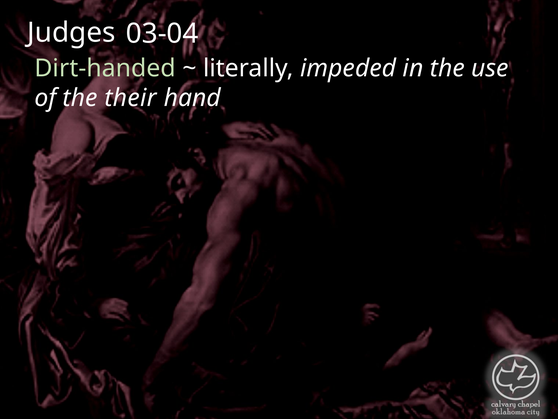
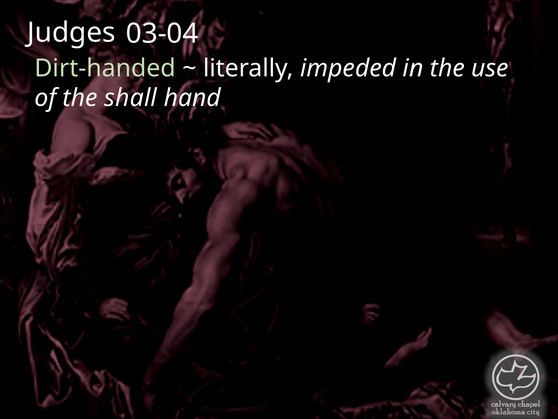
their: their -> shall (131, 98)
